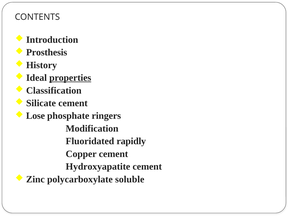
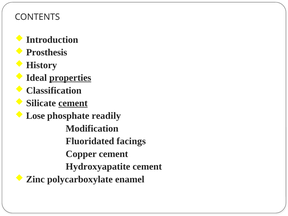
cement underline: none -> present (73, 103)
ringers: ringers -> readily (106, 116)
rapidly: rapidly -> facings (131, 141)
soluble: soluble -> enamel (130, 179)
